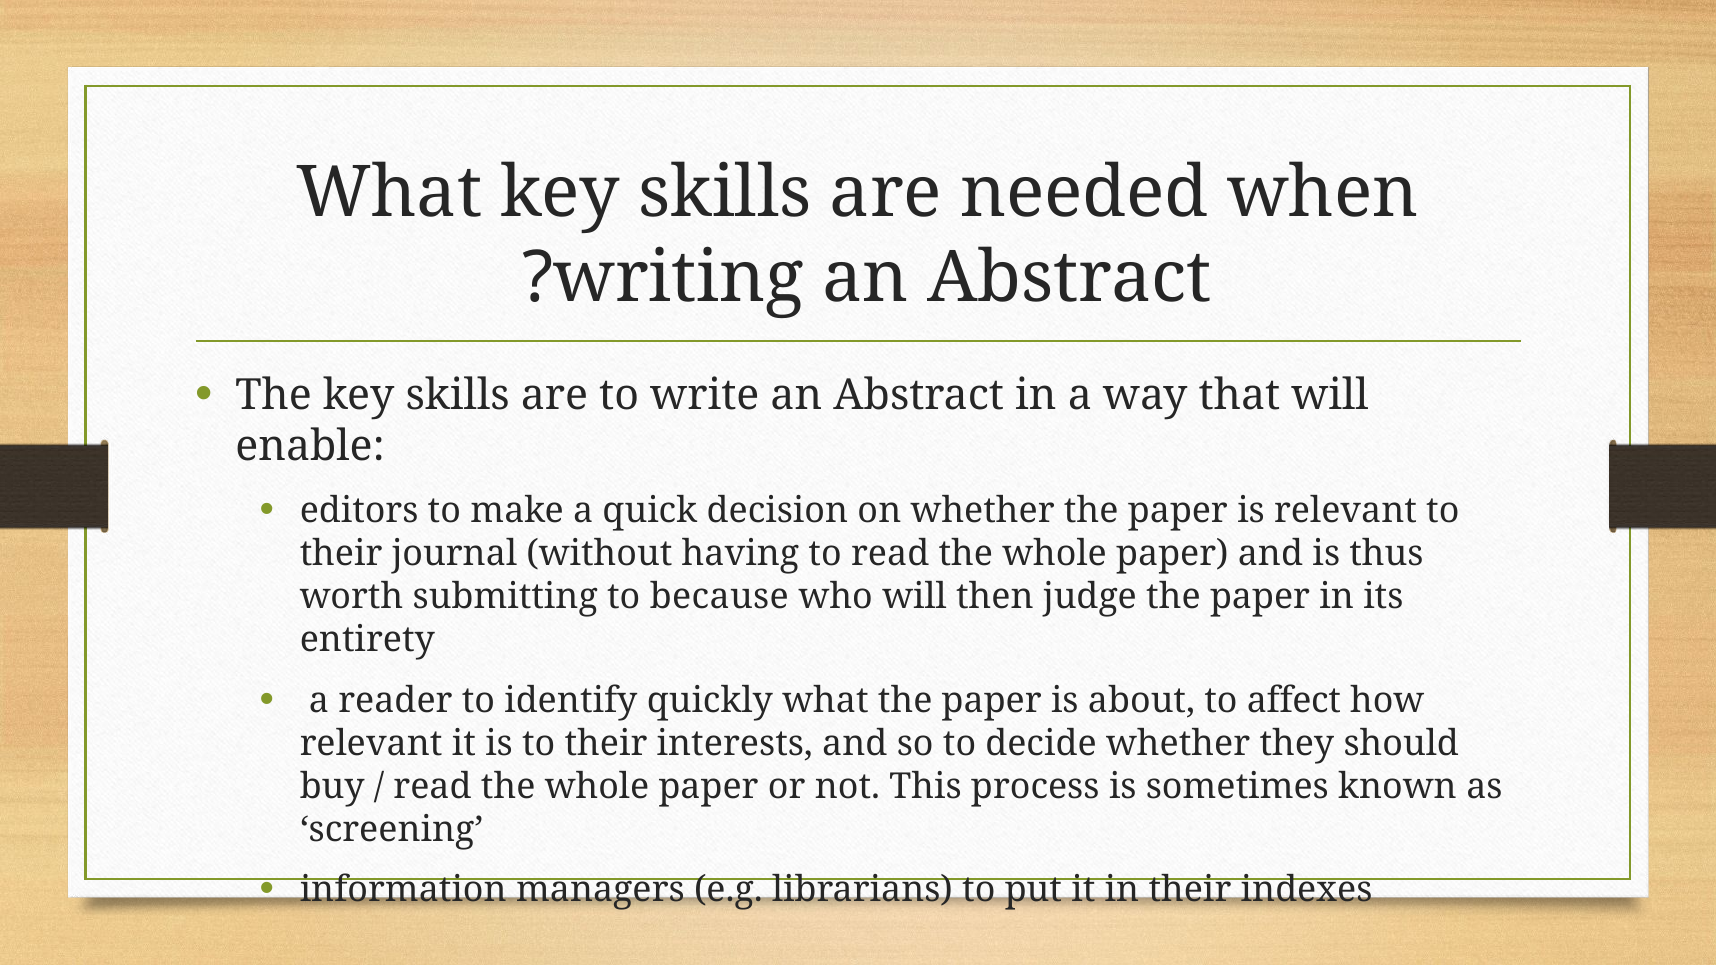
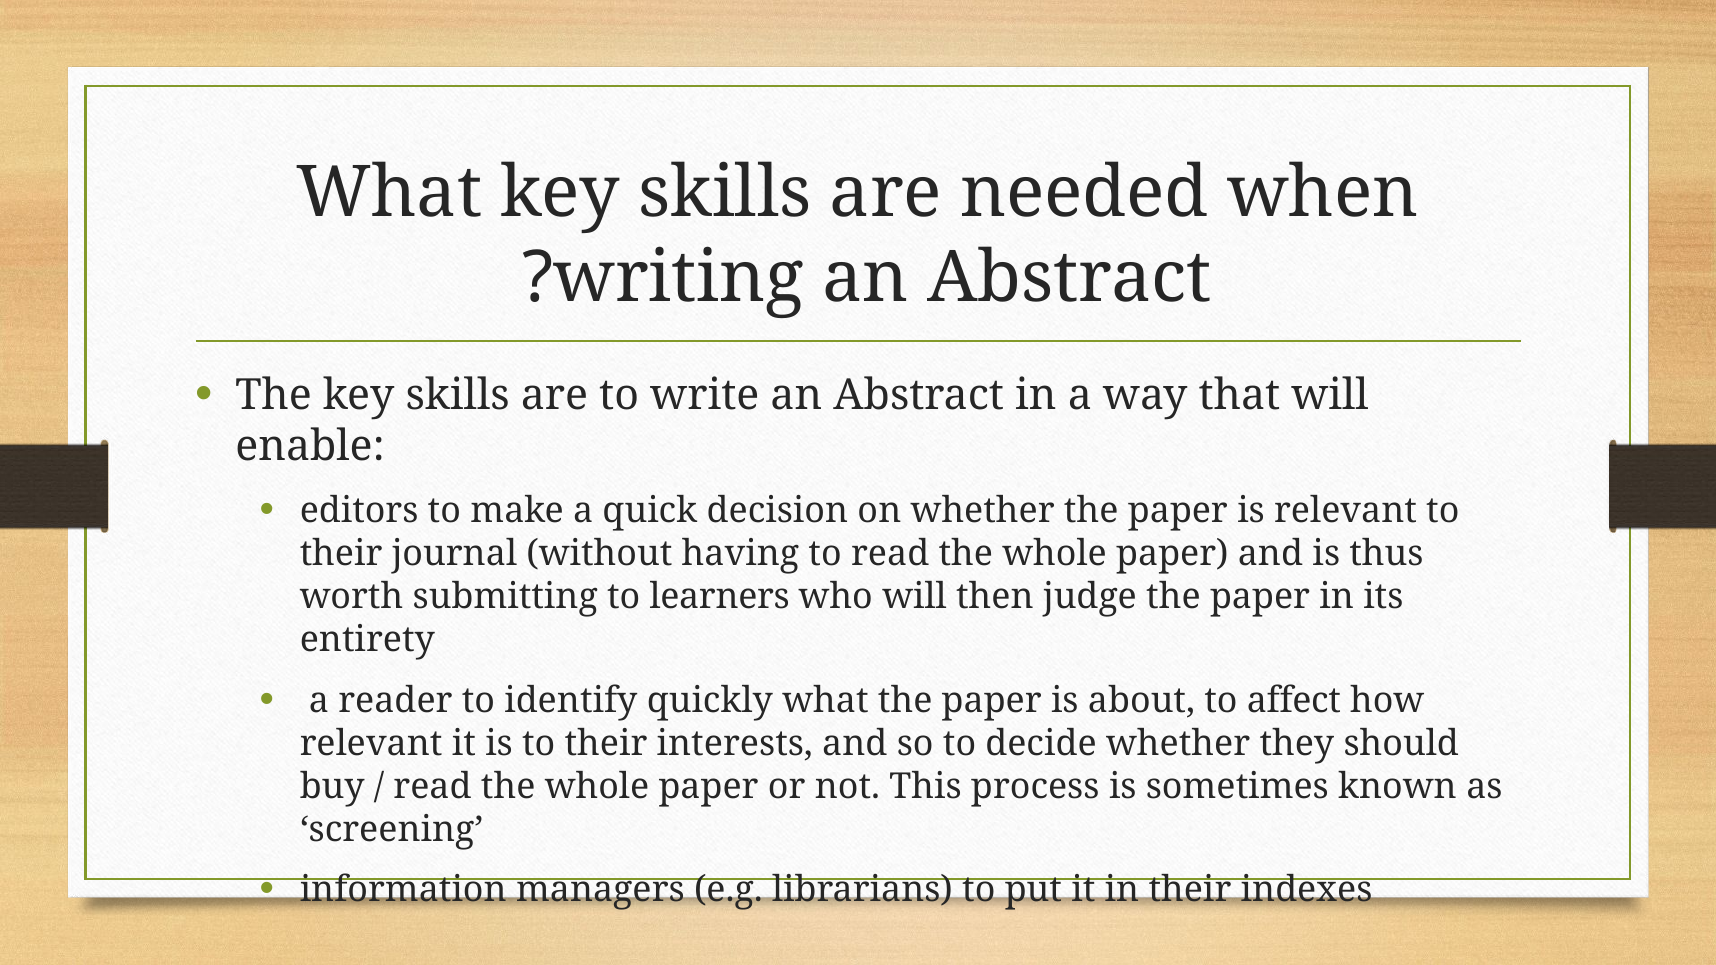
because: because -> learners (720, 597)
